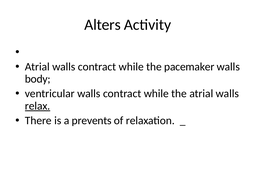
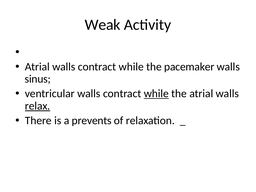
Alters: Alters -> Weak (103, 25)
body: body -> sinus (38, 79)
while underline: none -> present (156, 94)
